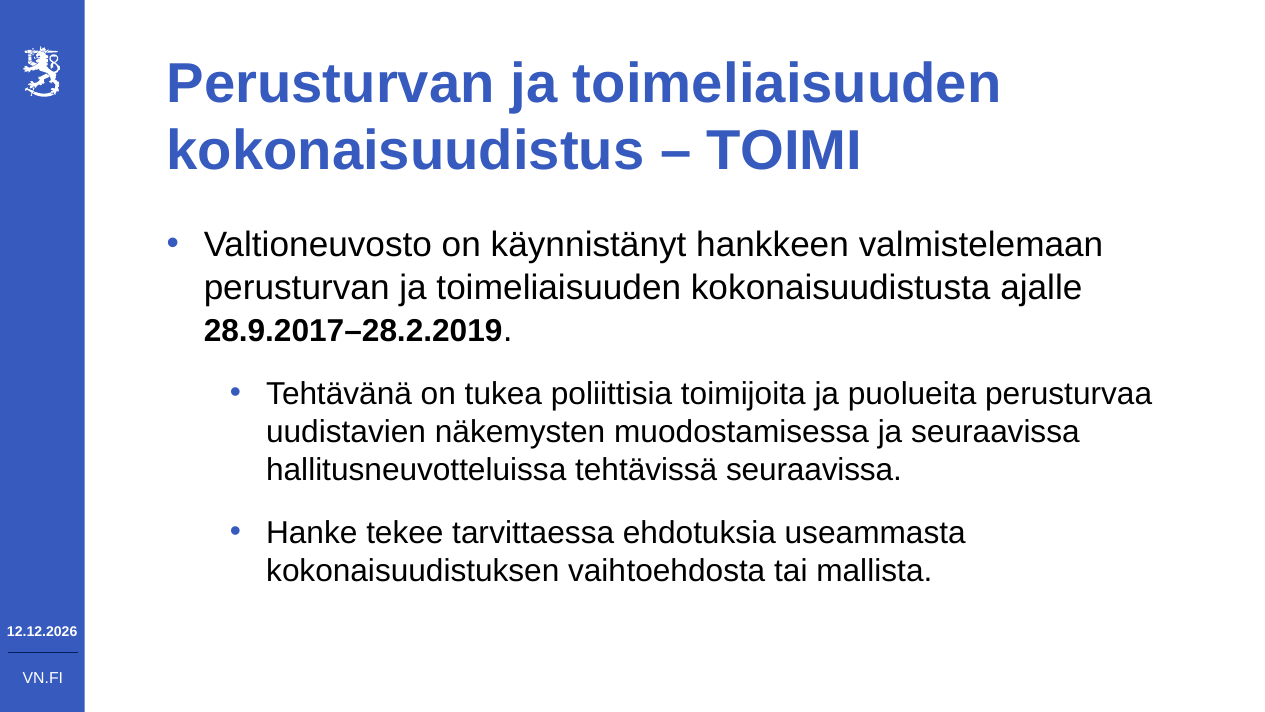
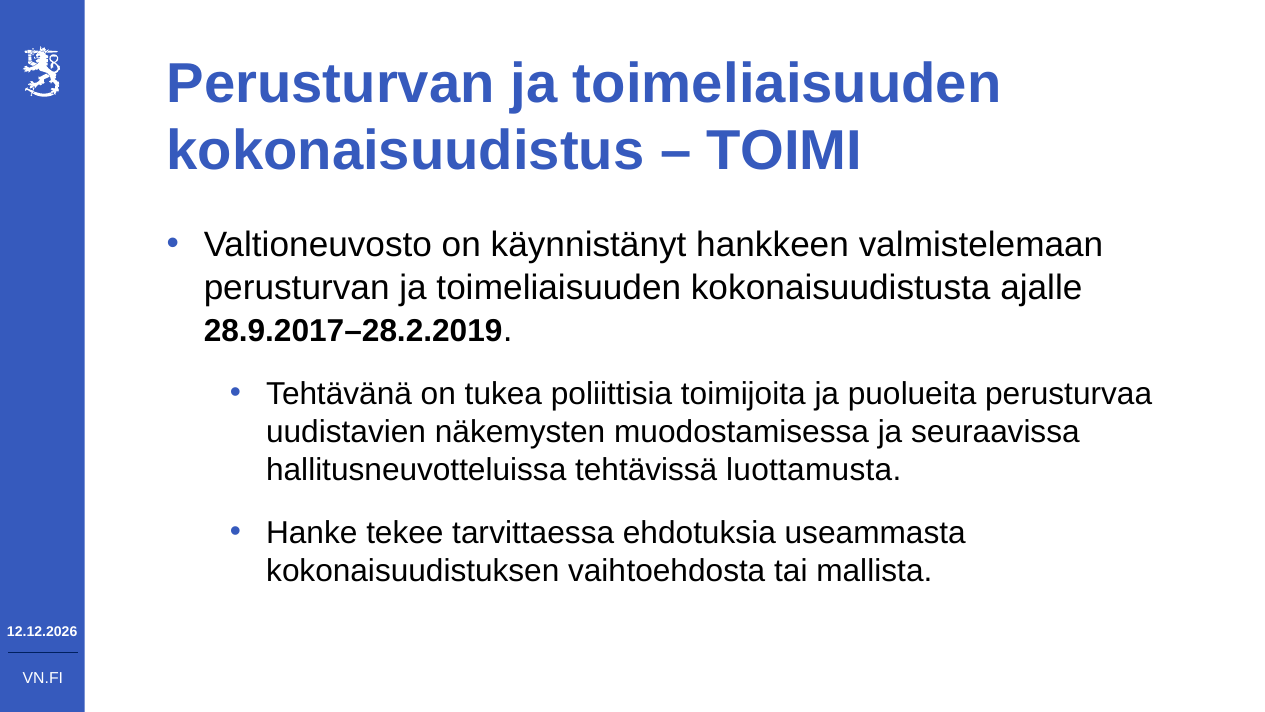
tehtävissä seuraavissa: seuraavissa -> luottamusta (814, 470)
